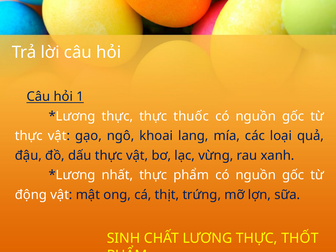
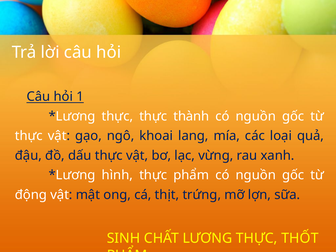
thuốc: thuốc -> thành (191, 116)
nhất: nhất -> hình (117, 175)
